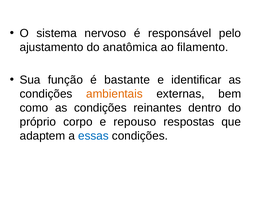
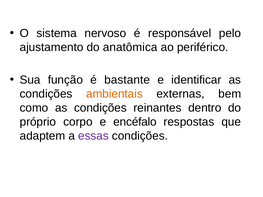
filamento: filamento -> periférico (203, 47)
repouso: repouso -> encéfalo (135, 122)
essas colour: blue -> purple (93, 136)
